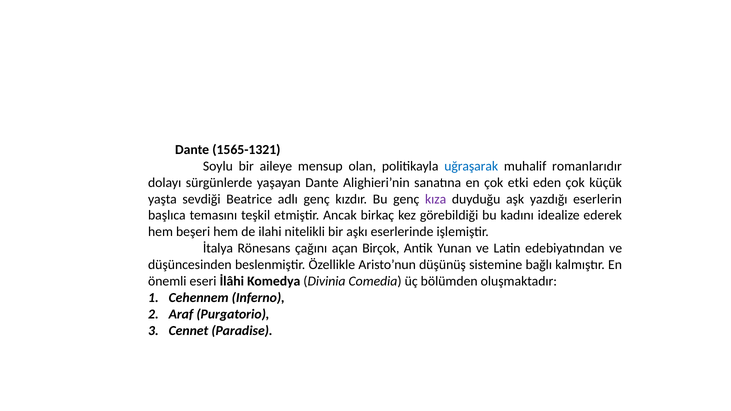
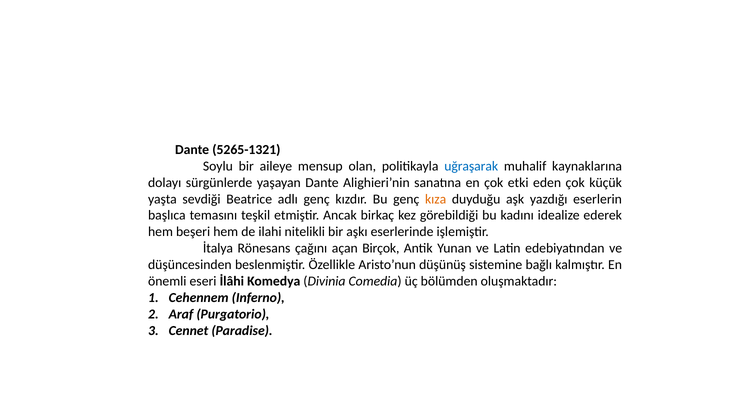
1565-1321: 1565-1321 -> 5265-1321 (246, 150)
romanlarıdır: romanlarıdır -> kaynaklarına (587, 166)
kıza colour: purple -> orange (436, 199)
